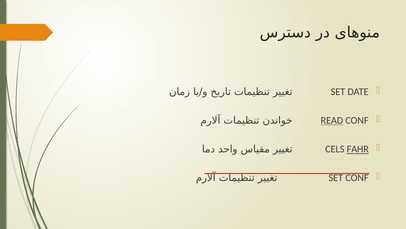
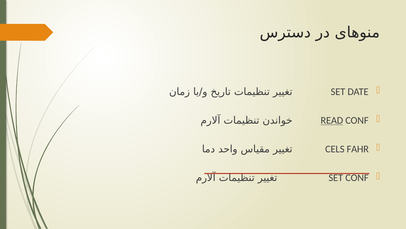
FAHR underline: present -> none (358, 149)
